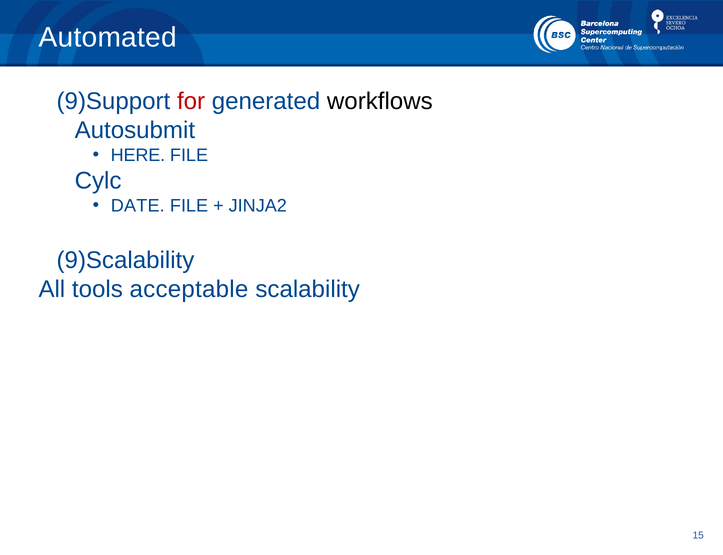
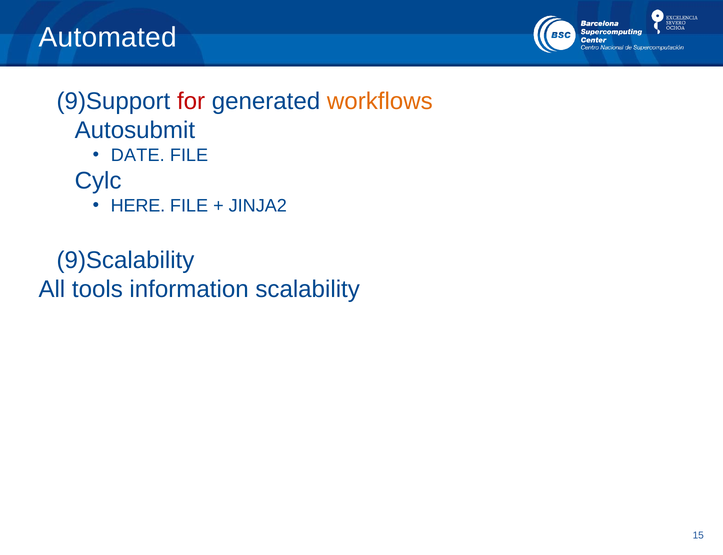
workflows colour: black -> orange (380, 101)
HERE: HERE -> DATE (138, 155)
DATE: DATE -> HERE (138, 206)
acceptable: acceptable -> information (189, 289)
